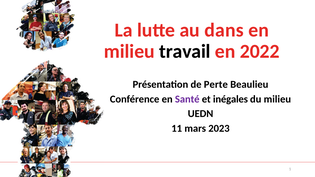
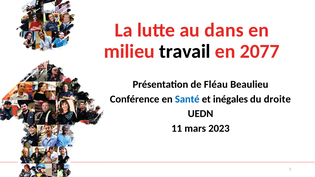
2022: 2022 -> 2077 (260, 51)
Perte: Perte -> Fléau (216, 85)
Santé colour: purple -> blue (187, 99)
du milieu: milieu -> droite (277, 99)
